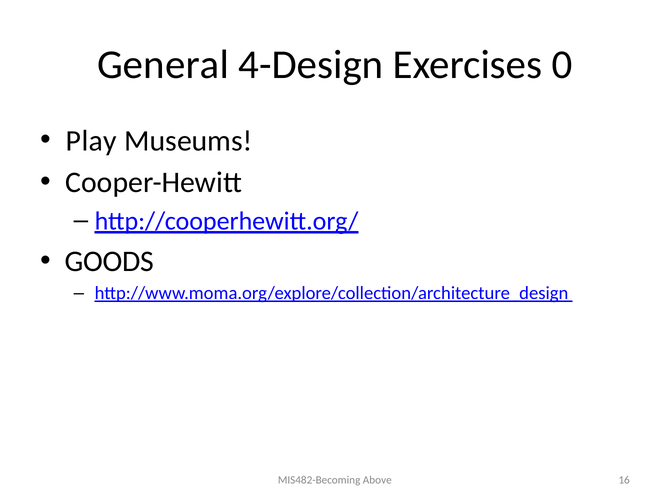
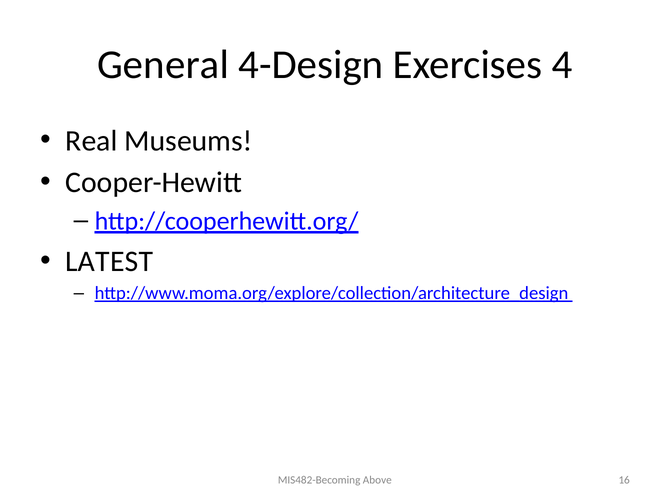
0: 0 -> 4 (562, 65)
Play: Play -> Real (91, 141)
GOODS: GOODS -> LATEST (109, 261)
